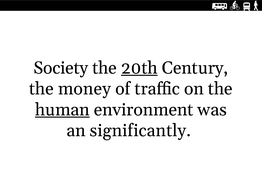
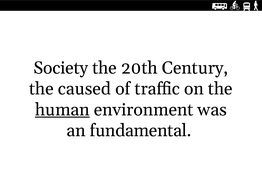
20th underline: present -> none (139, 68)
money: money -> caused (84, 89)
significantly: significantly -> fundamental (141, 131)
